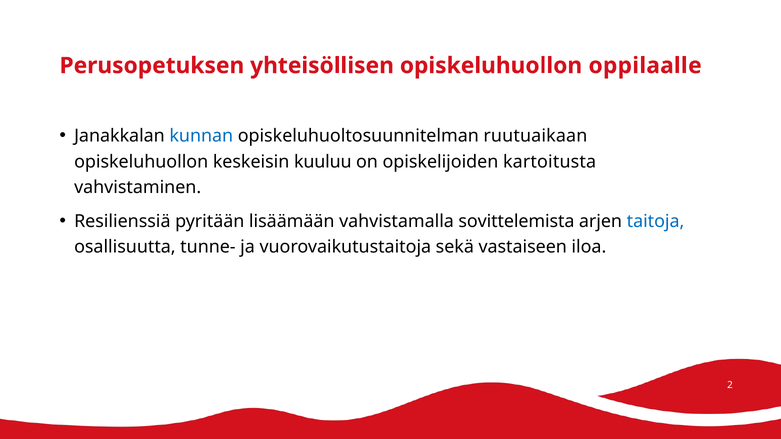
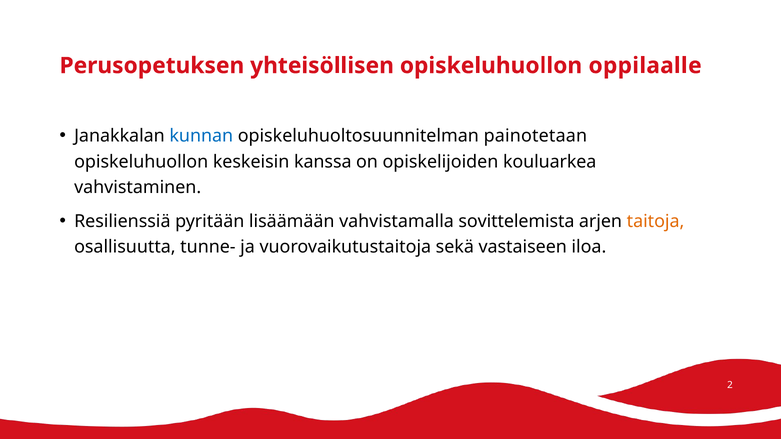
ruutuaikaan: ruutuaikaan -> painotetaan (535, 136)
kuuluu: kuuluu -> kanssa (323, 162)
kartoitusta: kartoitusta -> kouluarkea (550, 162)
taitoja colour: blue -> orange (656, 221)
